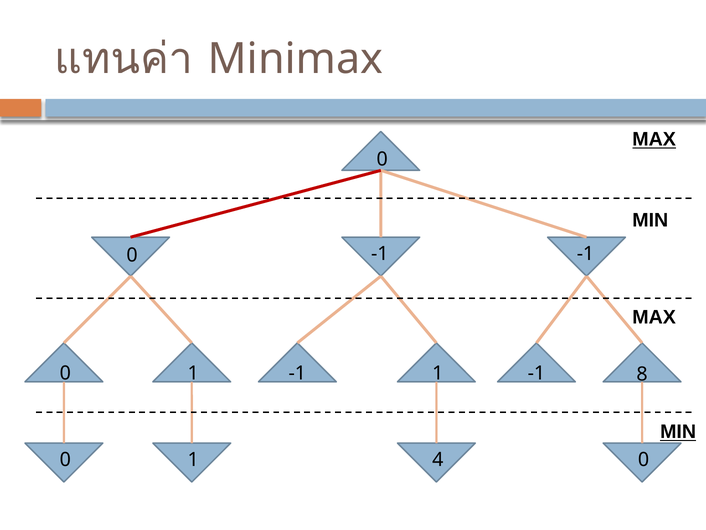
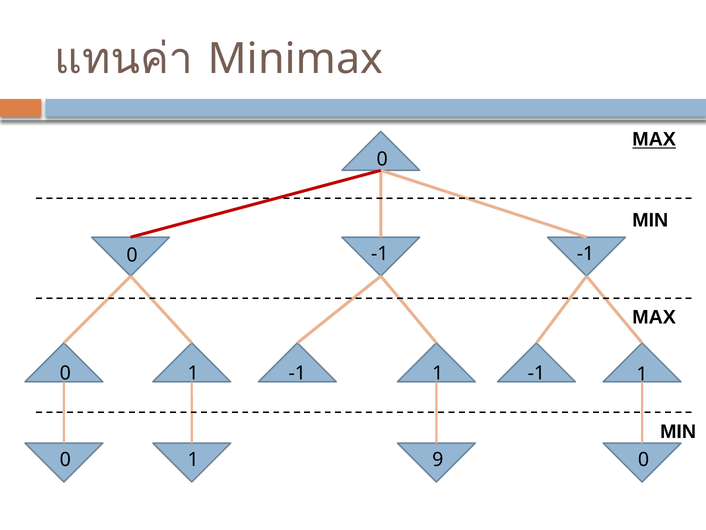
1 1 8: 8 -> 1 (642, 374)
MIN underline: present -> none (678, 431)
4: 4 -> 9 (438, 459)
